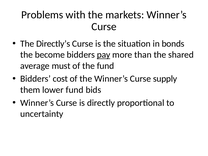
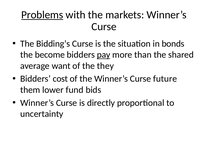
Problems underline: none -> present (42, 15)
Directly’s: Directly’s -> Bidding’s (53, 44)
must: must -> want (61, 66)
the fund: fund -> they (105, 66)
supply: supply -> future (165, 79)
